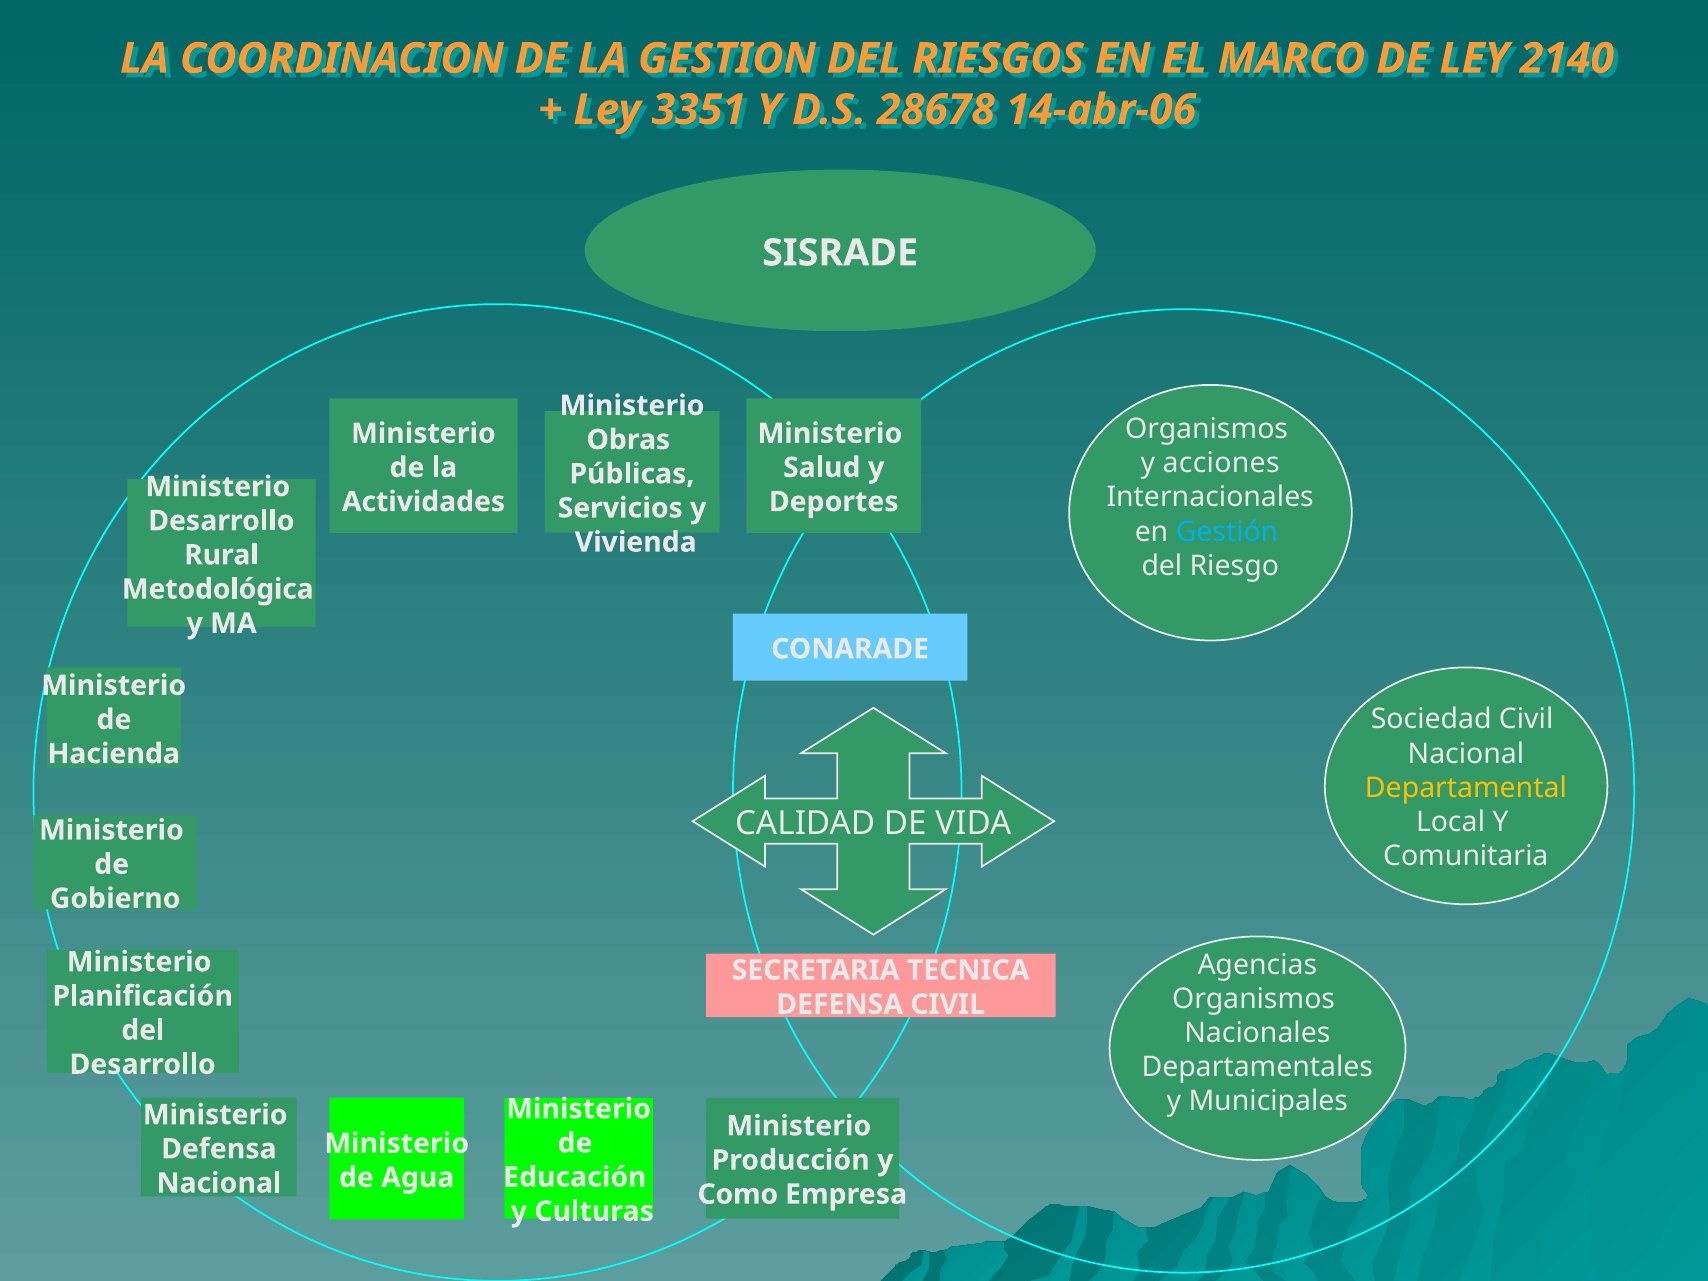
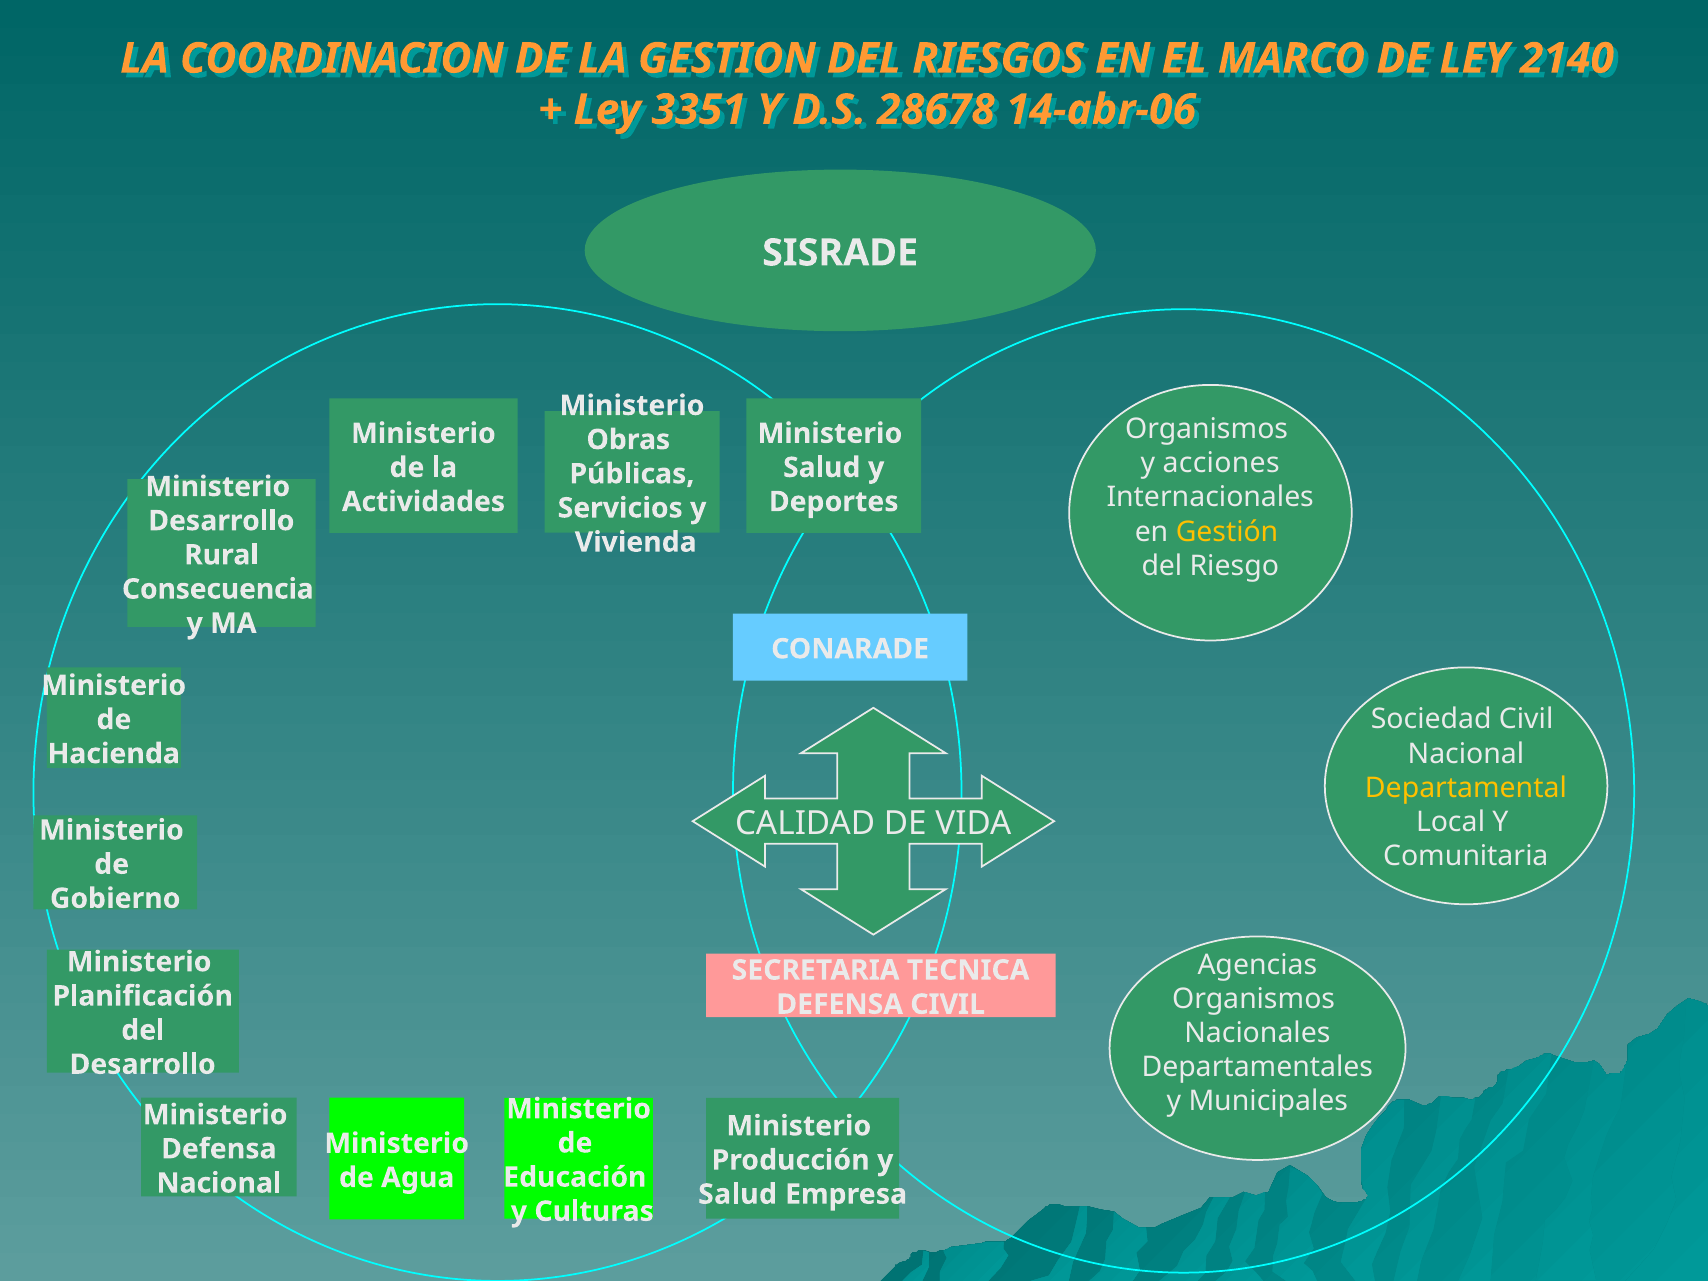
Gestión colour: light blue -> yellow (1227, 532)
Metodológica: Metodológica -> Consecuencia (218, 589)
Como: Como -> Salud (738, 1194)
